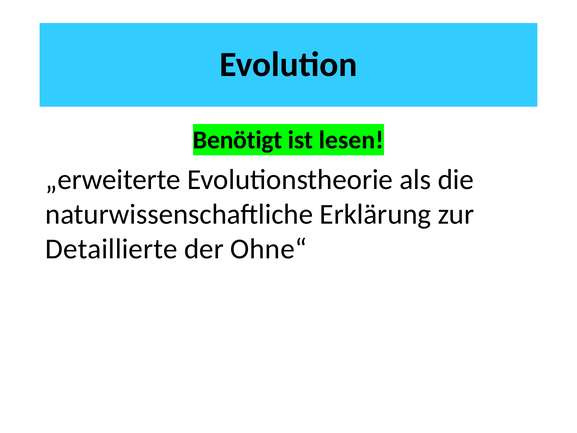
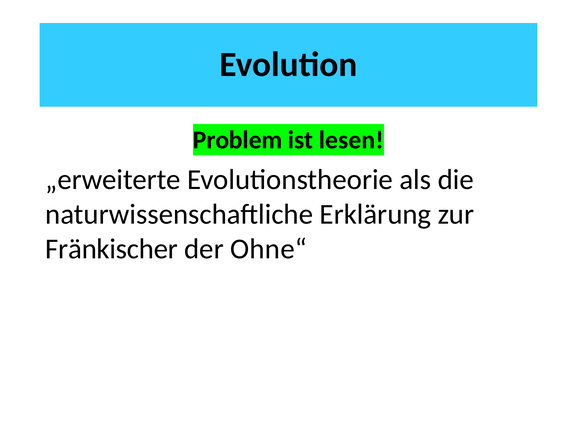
Benötigt: Benötigt -> Problem (238, 140)
Detaillierte: Detaillierte -> Fränkischer (112, 249)
